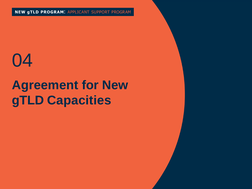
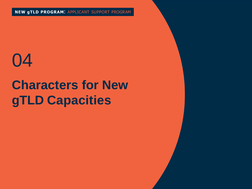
Agreement: Agreement -> Characters (45, 85)
